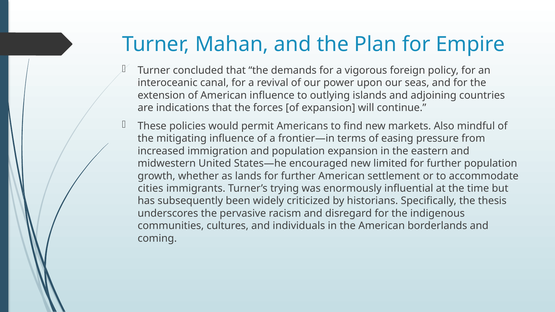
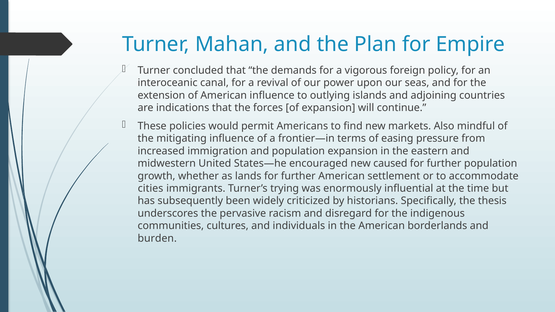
limited: limited -> caused (390, 164)
coming: coming -> burden (157, 238)
